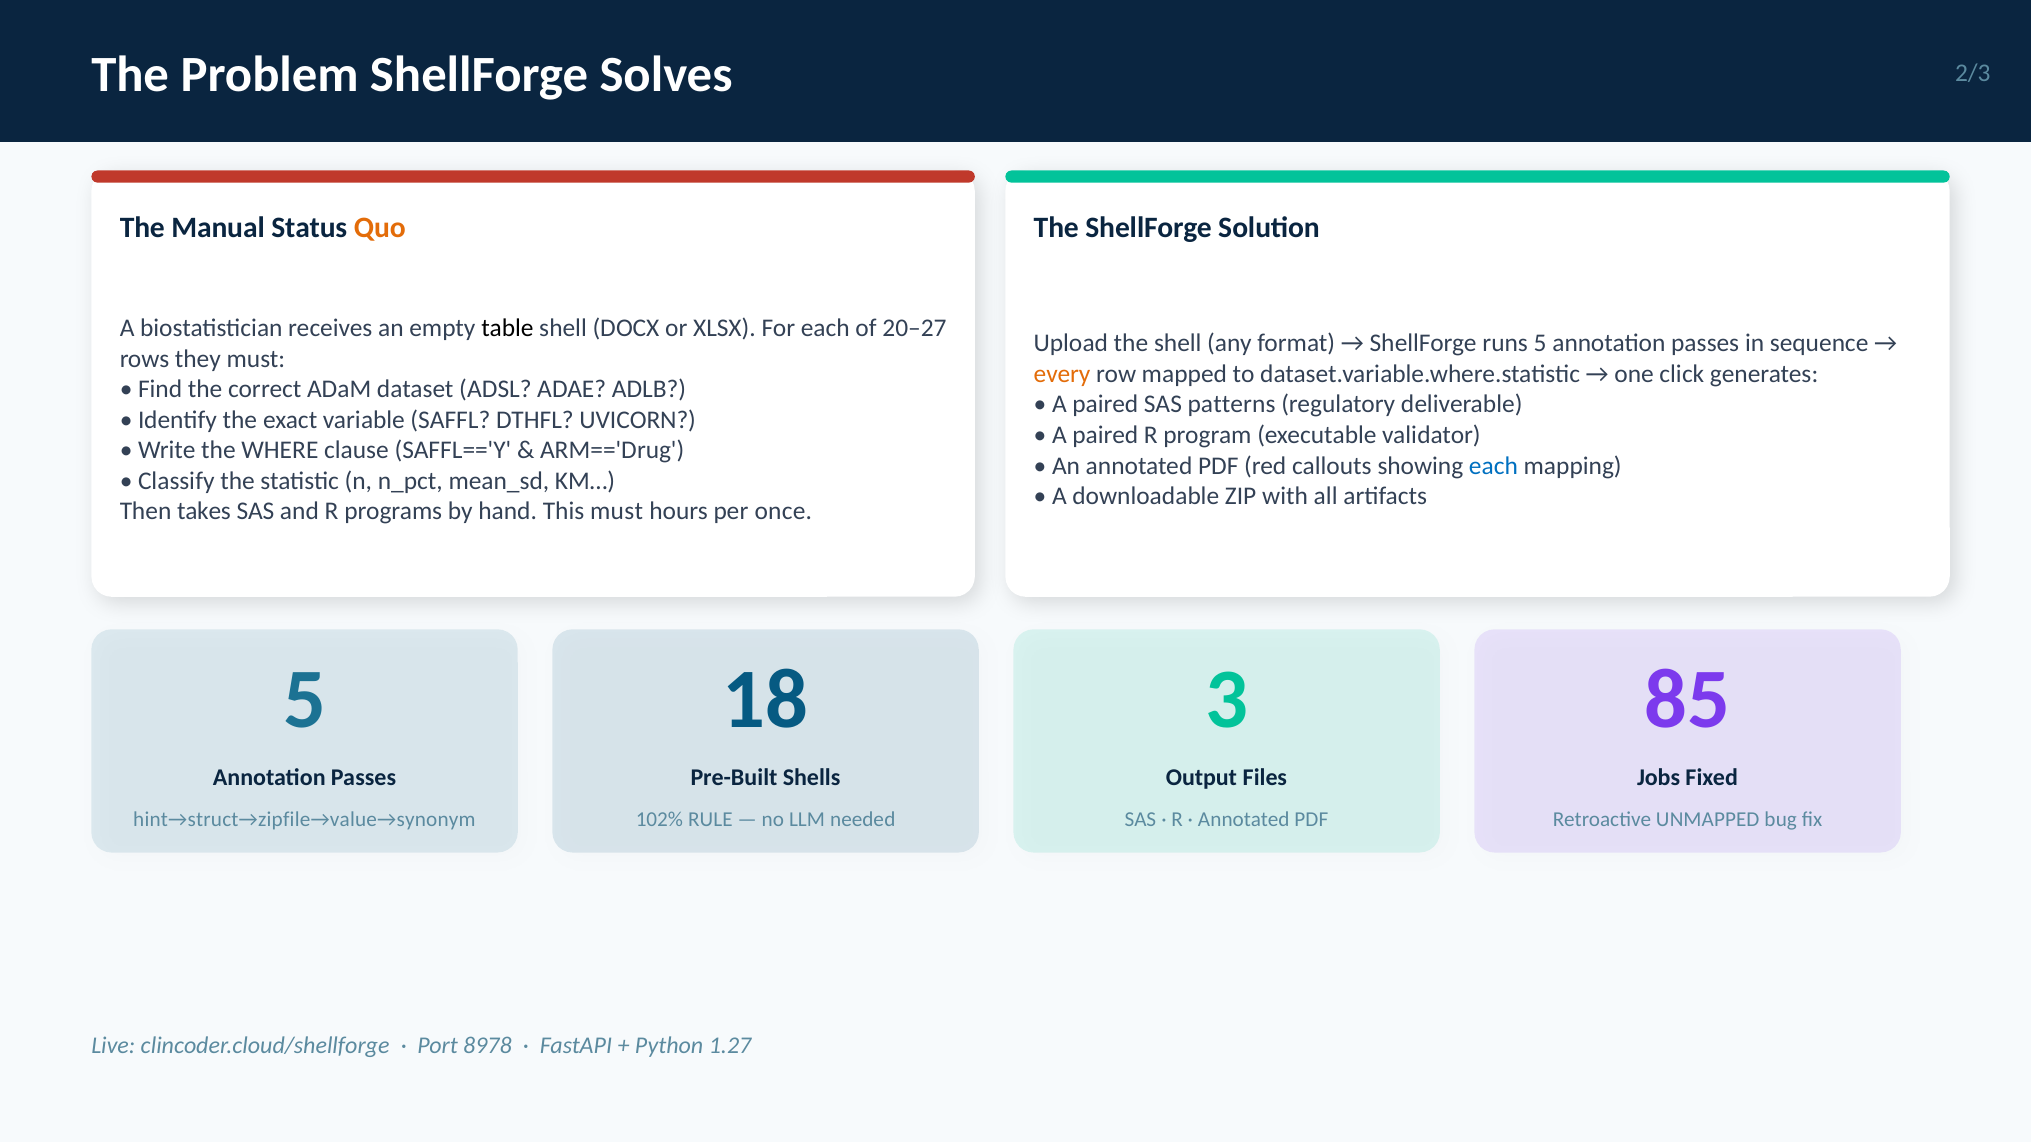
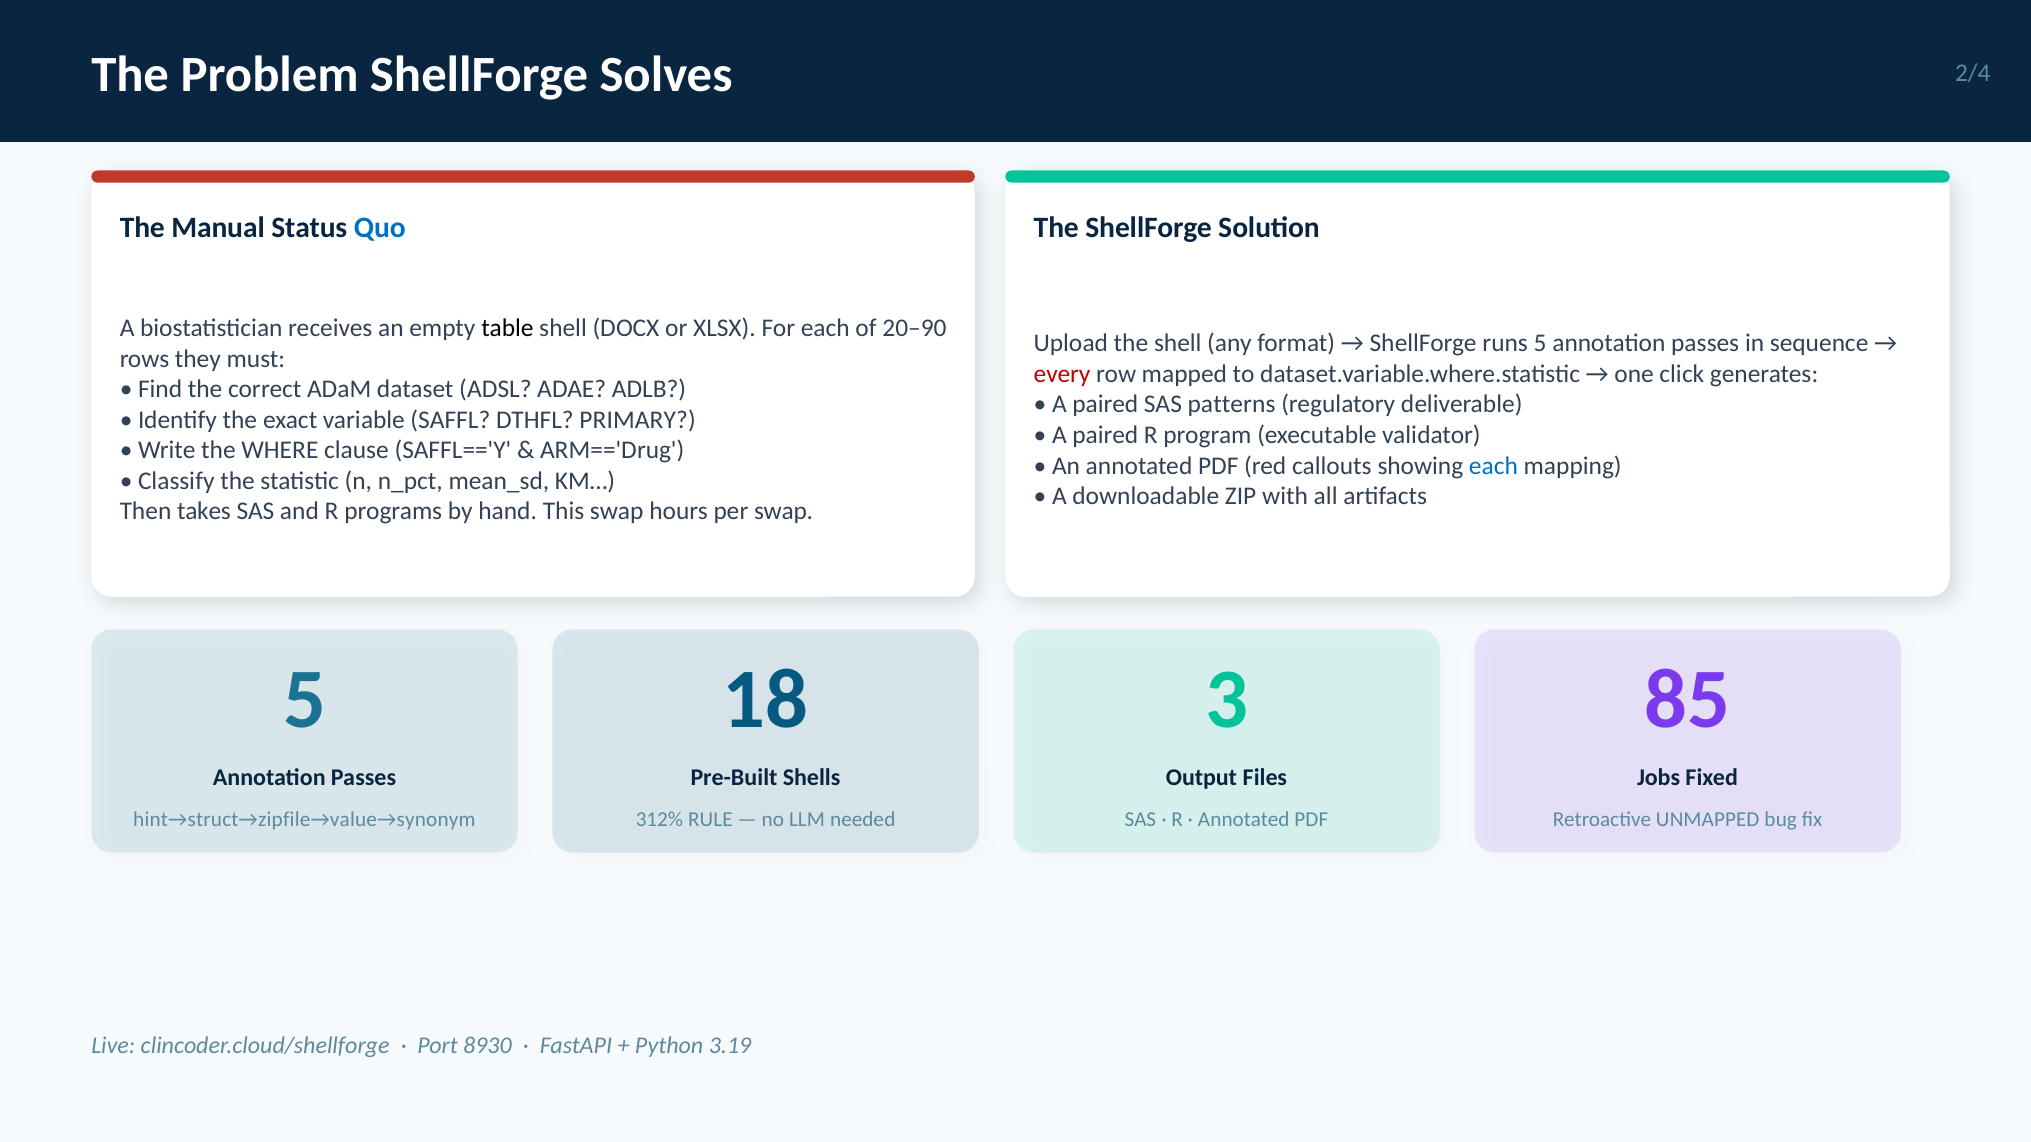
2/3: 2/3 -> 2/4 (1973, 73)
Quo colour: orange -> blue (380, 227)
20–27: 20–27 -> 20–90 (914, 328)
every colour: orange -> red (1062, 374)
UVICORN: UVICORN -> PRIMARY (638, 420)
This must: must -> swap (617, 512)
per once: once -> swap (784, 512)
102%: 102% -> 312% (659, 820)
8978: 8978 -> 8930 (487, 1046)
1.27: 1.27 -> 3.19 (730, 1046)
